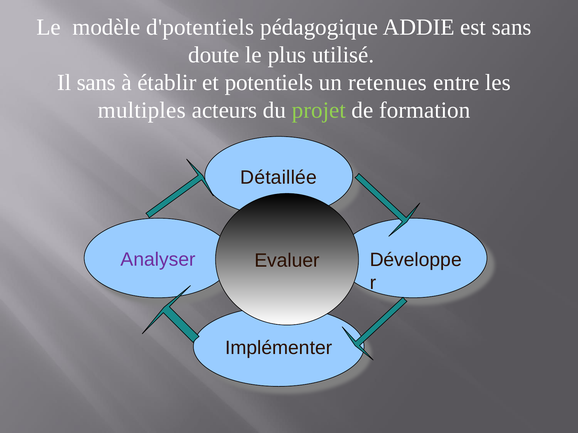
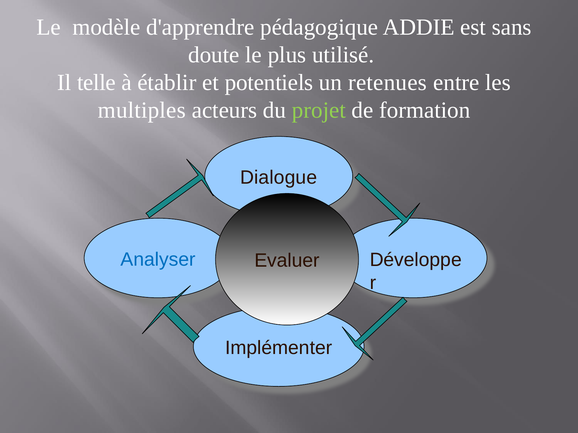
d'potentiels: d'potentiels -> d'apprendre (200, 27)
Il sans: sans -> telle (96, 83)
Détaillée: Détaillée -> Dialogue (279, 178)
Analyser colour: purple -> blue (158, 260)
